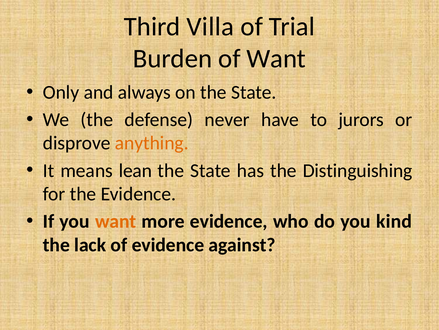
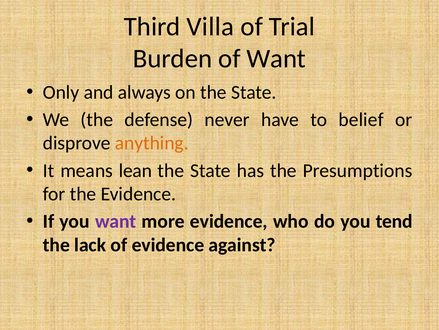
jurors: jurors -> belief (361, 119)
Distinguishing: Distinguishing -> Presumptions (358, 170)
want colour: orange -> purple (116, 221)
kind: kind -> tend (394, 221)
